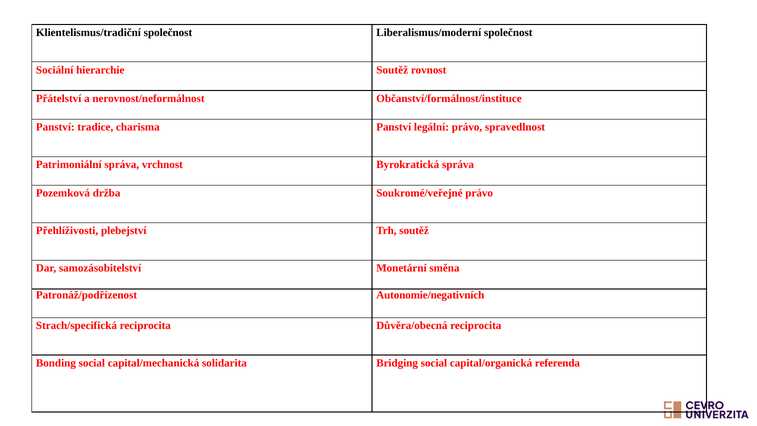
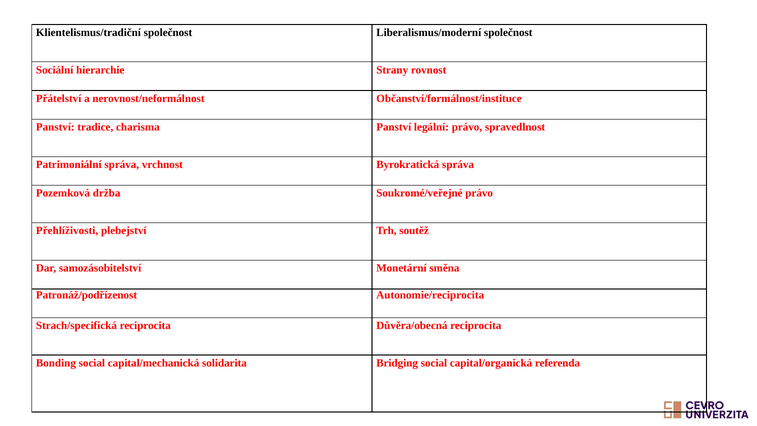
hierarchie Soutěž: Soutěž -> Strany (392, 70)
Autonomie/negativních: Autonomie/negativních -> Autonomie/reciprocita (430, 295)
